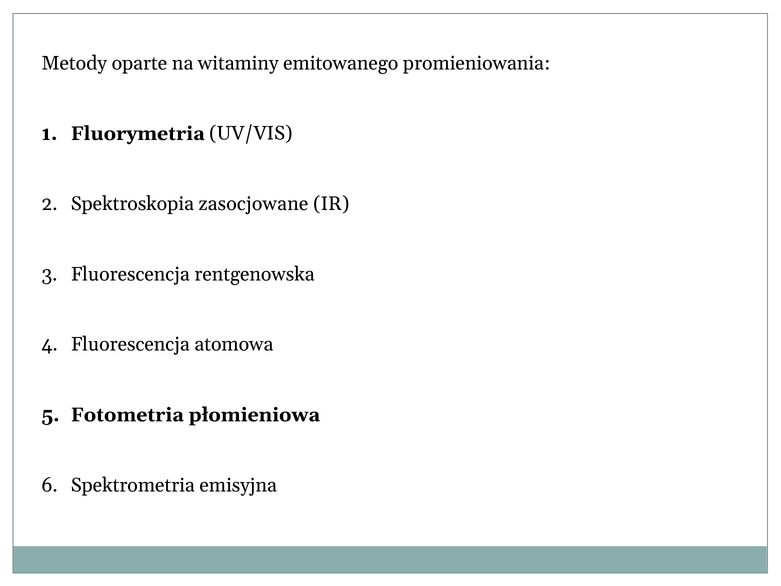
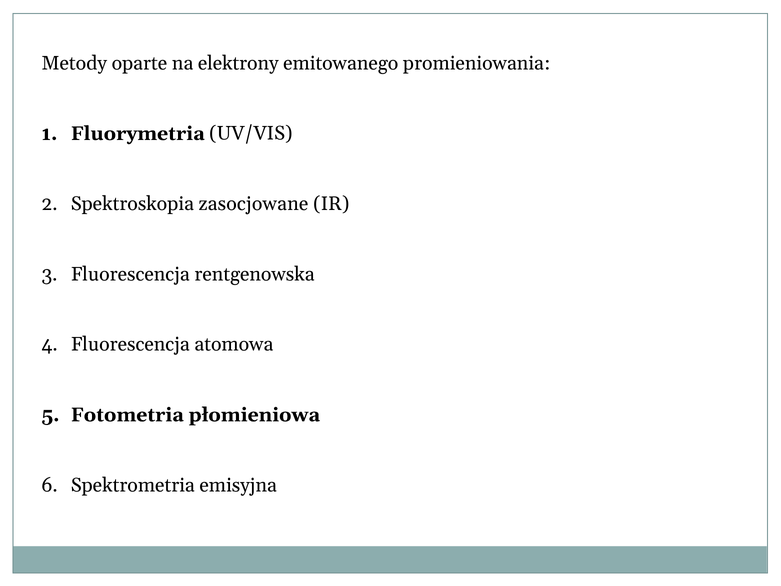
witaminy: witaminy -> elektrony (238, 63)
